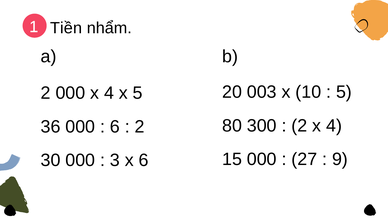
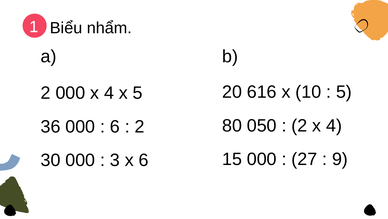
Tiền: Tiền -> Biểu (66, 28)
003: 003 -> 616 (262, 92)
300: 300 -> 050 (262, 126)
